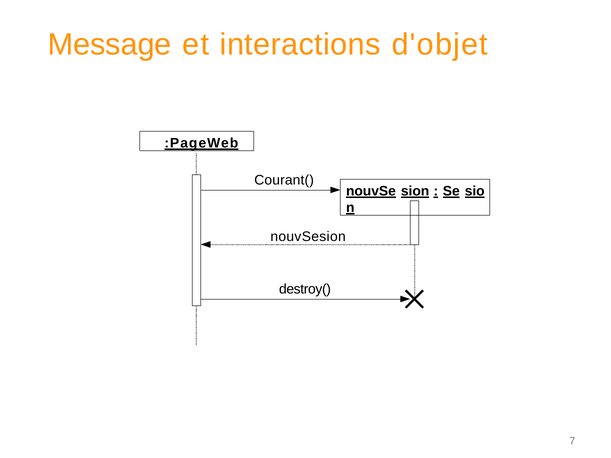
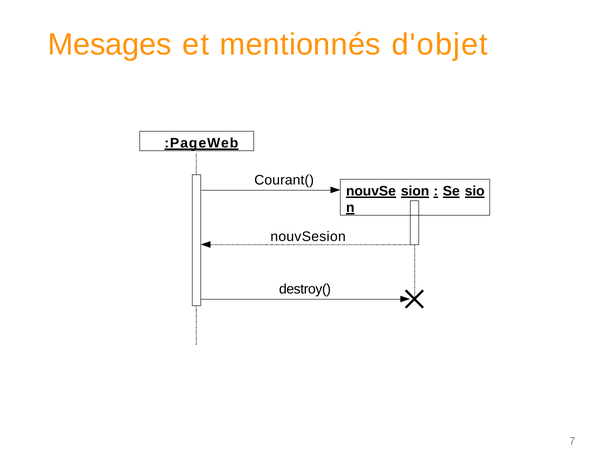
Message: Message -> Mesages (110, 45)
interactions: interactions -> mentionnés (300, 45)
